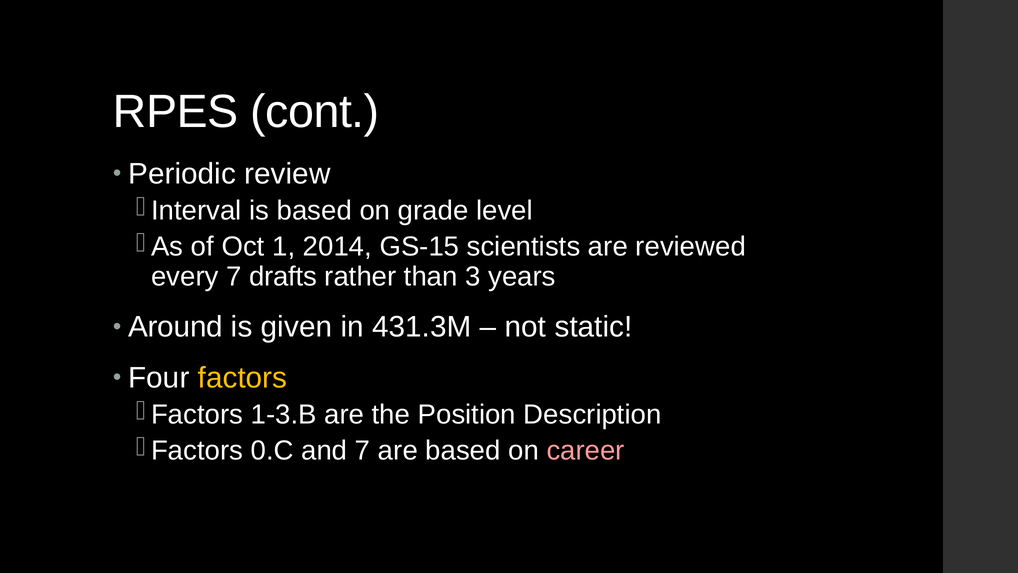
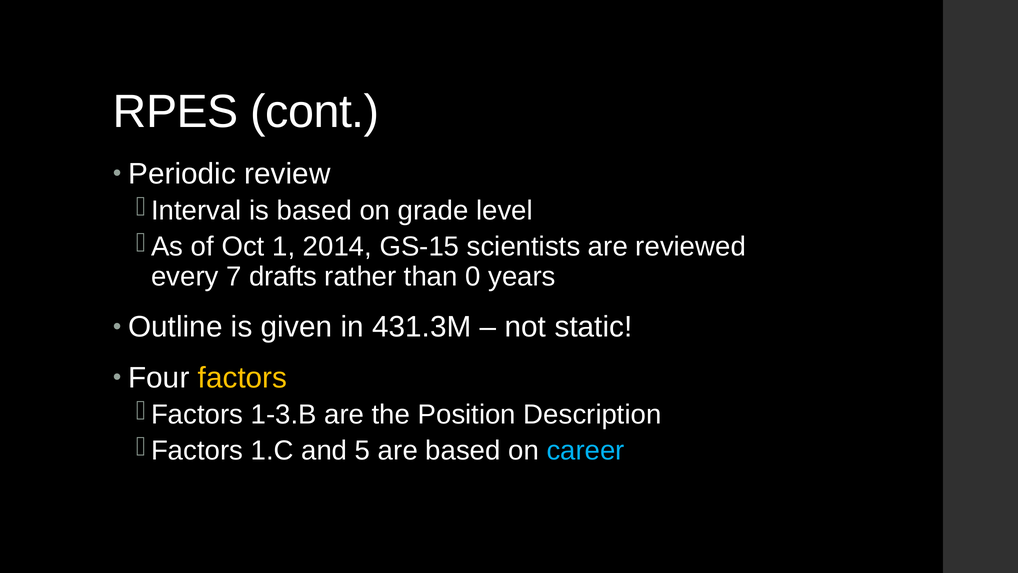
3: 3 -> 0 (473, 276)
Around: Around -> Outline (175, 327)
0.C: 0.C -> 1.C (272, 450)
and 7: 7 -> 5 (363, 450)
career colour: pink -> light blue (586, 450)
